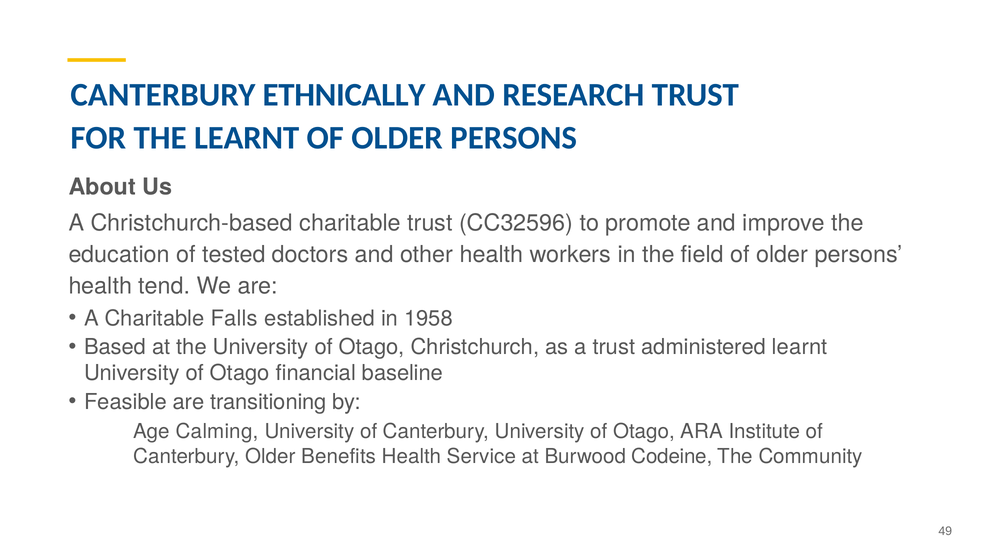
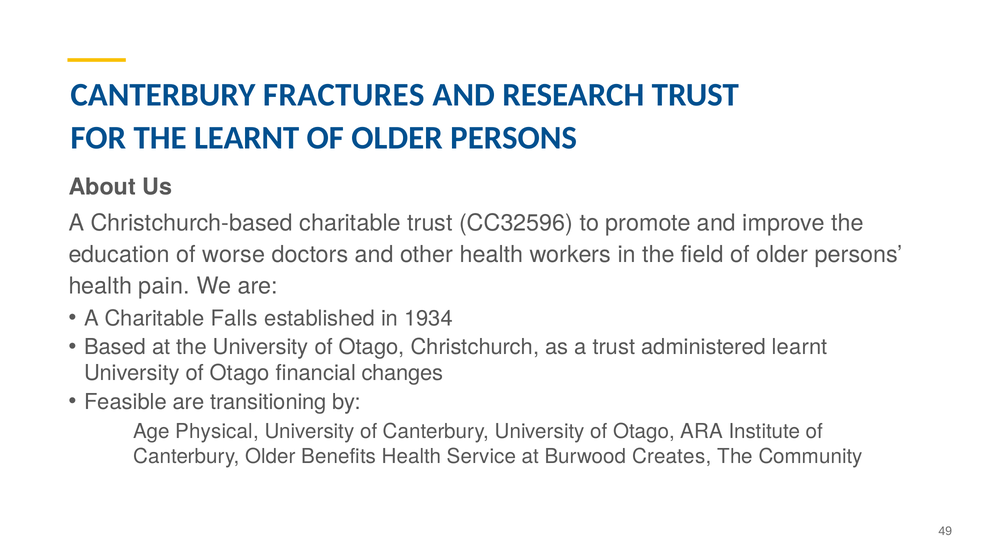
ETHNICALLY: ETHNICALLY -> FRACTURES (344, 95)
tested: tested -> worse (234, 254)
tend: tend -> pain (164, 286)
1958: 1958 -> 1934 (428, 318)
baseline: baseline -> changes (403, 373)
Calming: Calming -> Physical (217, 431)
Codeine: Codeine -> Creates (672, 456)
